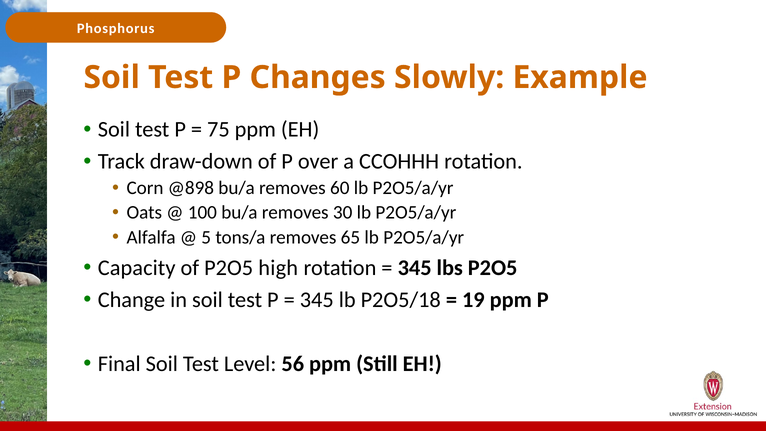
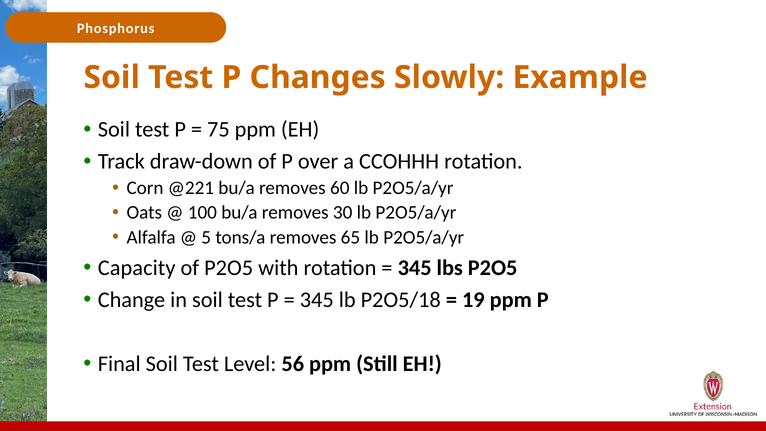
@898: @898 -> @221 (191, 188)
high: high -> with (278, 268)
